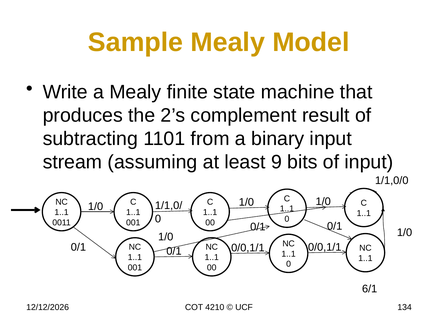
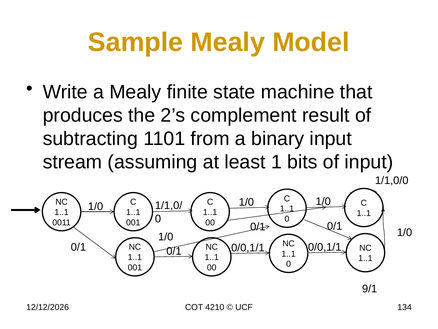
9: 9 -> 1 (276, 162)
6/1: 6/1 -> 9/1 (370, 288)
